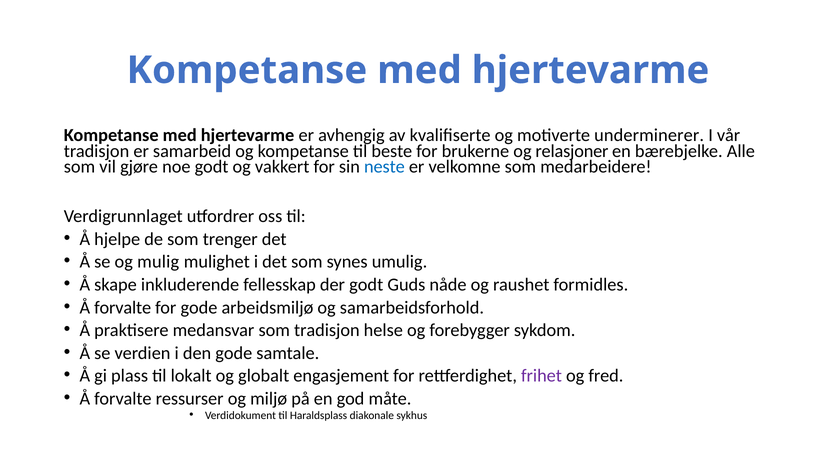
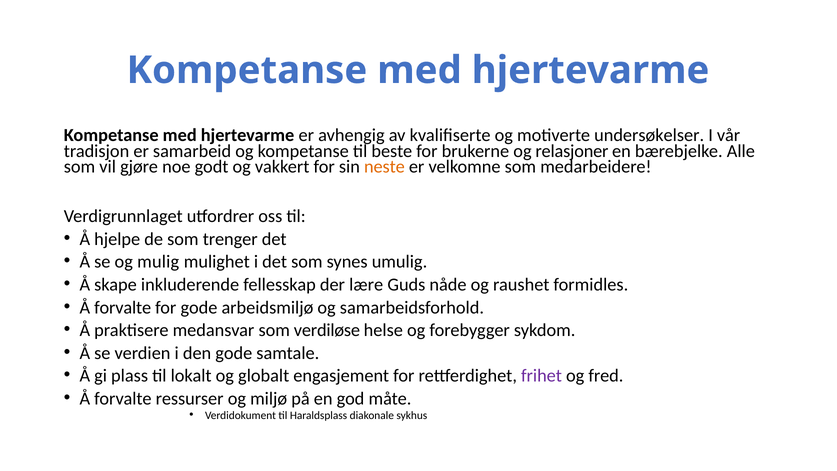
underminerer: underminerer -> undersøkelser (649, 135)
neste colour: blue -> orange (384, 167)
der godt: godt -> lære (366, 285)
som tradisjon: tradisjon -> verdiløse (327, 330)
